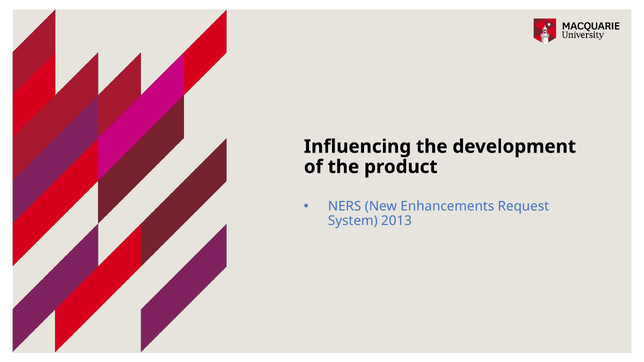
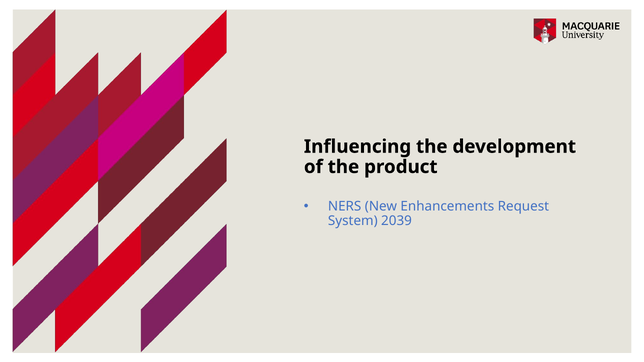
2013: 2013 -> 2039 (397, 221)
